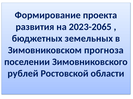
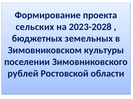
развития: развития -> сельских (35, 27)
2023-2065: 2023-2065 -> 2023-2028 (90, 27)
прогноза: прогноза -> культуры (104, 51)
